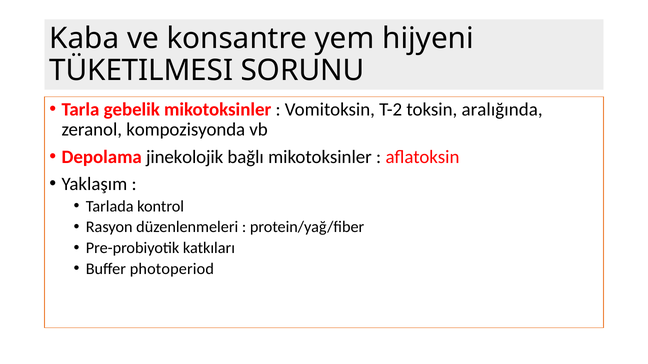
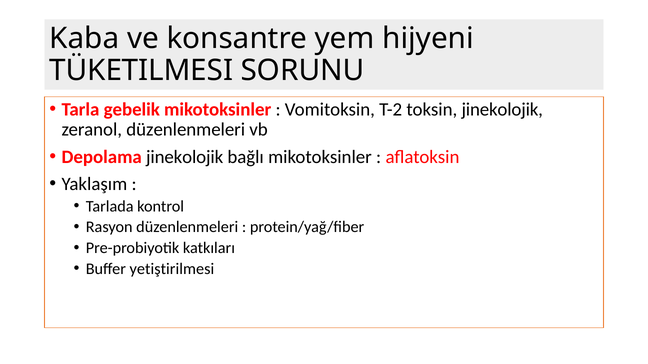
toksin aralığında: aralığında -> jinekolojik (502, 110)
zeranol kompozisyonda: kompozisyonda -> düzenlenmeleri (186, 130)
photoperiod: photoperiod -> yetiştirilmesi (172, 269)
